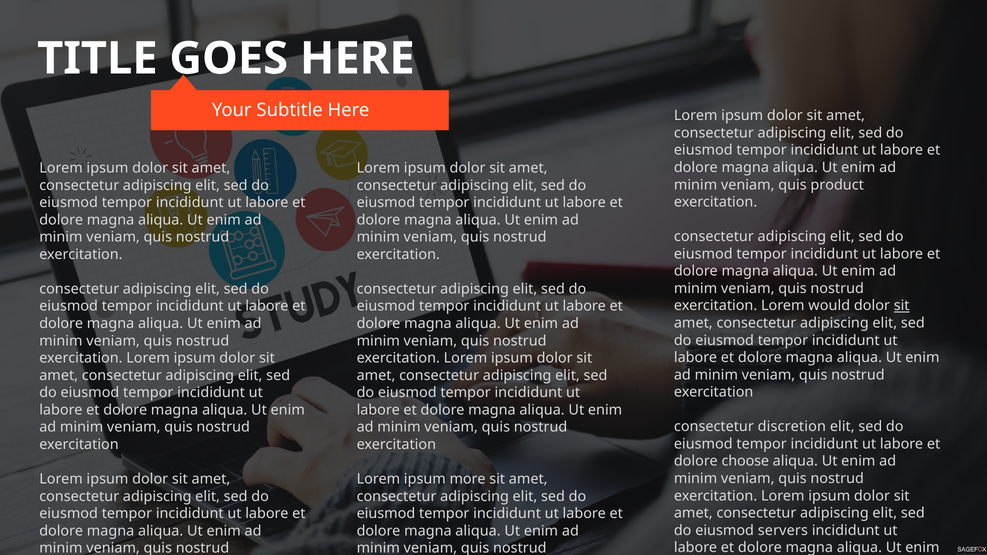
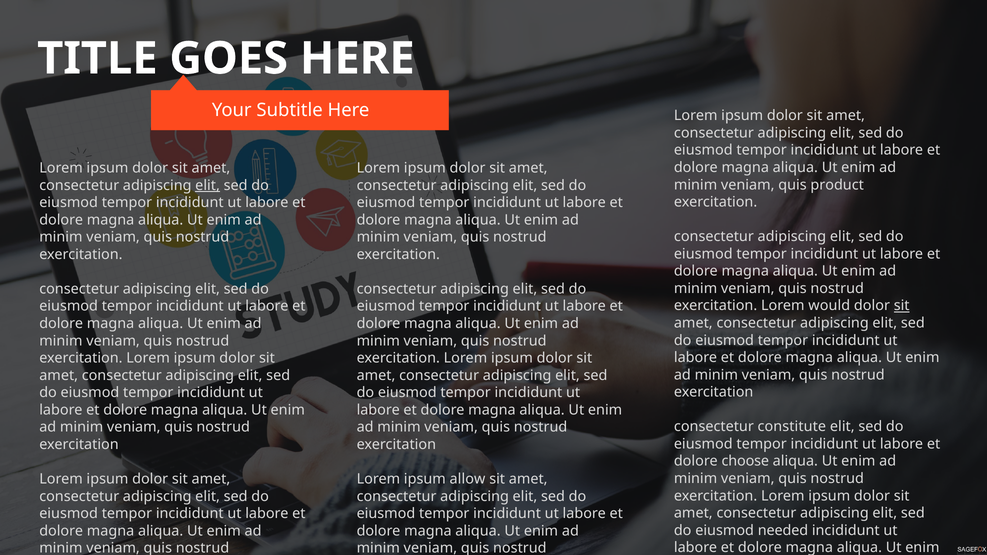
elit underline: none -> present (208, 185)
discretion: discretion -> constitute (792, 427)
more: more -> allow (467, 479)
servers: servers -> needed (783, 530)
